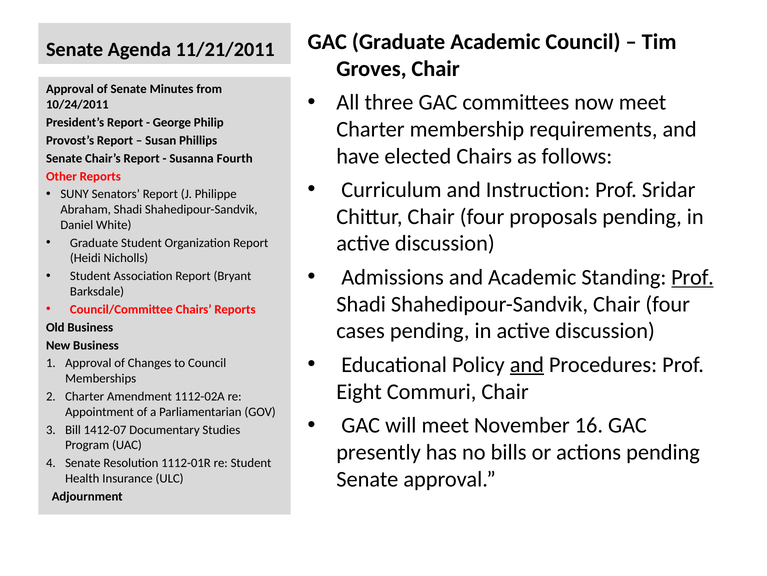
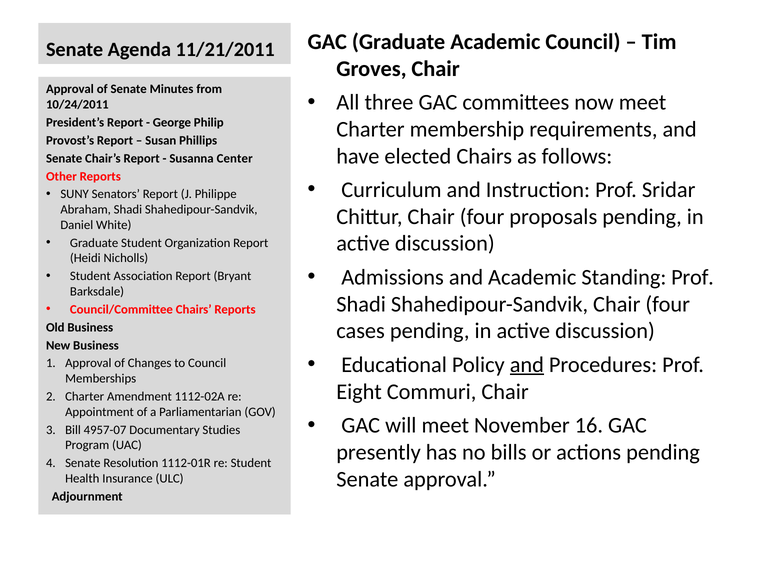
Fourth: Fourth -> Center (235, 158)
Prof underline: present -> none (693, 277)
1412-07: 1412-07 -> 4957-07 (105, 429)
